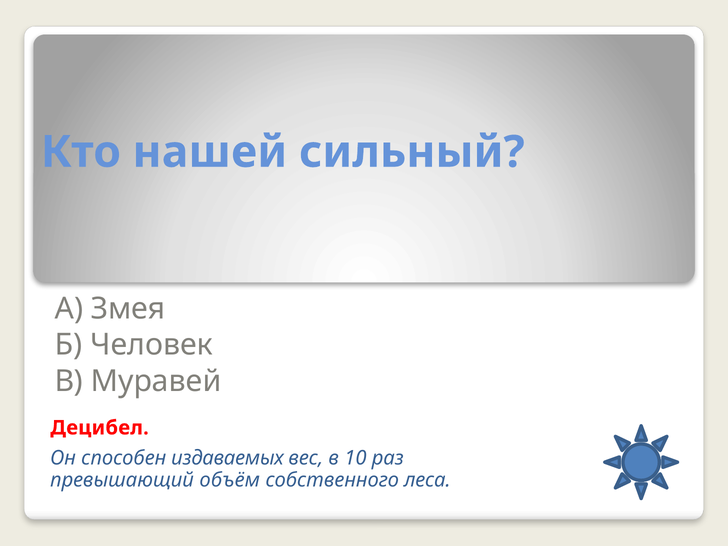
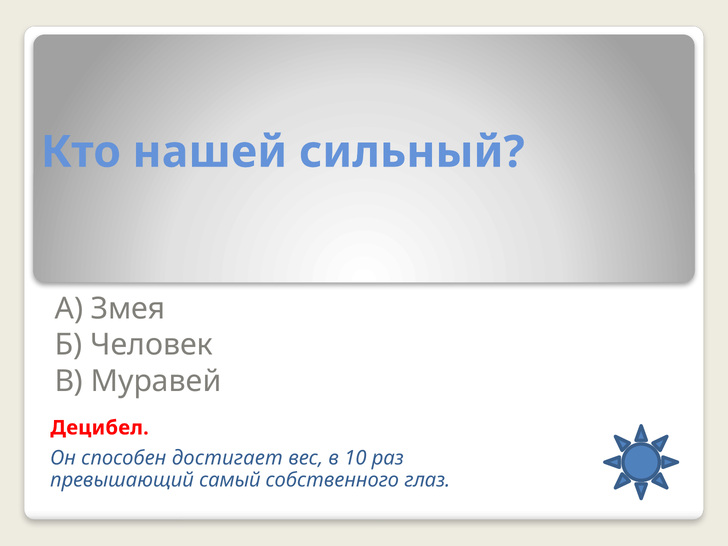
издаваемых: издаваемых -> достигает (227, 458)
объём: объём -> самый (230, 480)
леса: леса -> глаз (427, 480)
